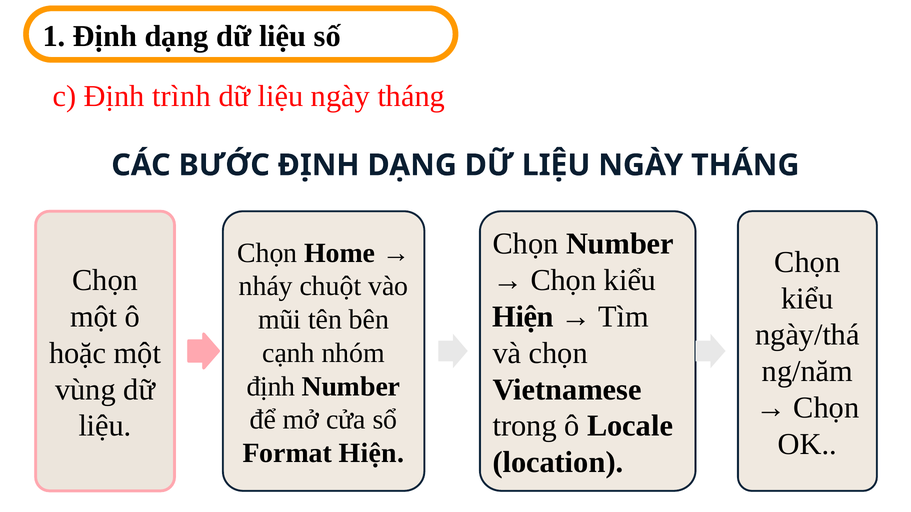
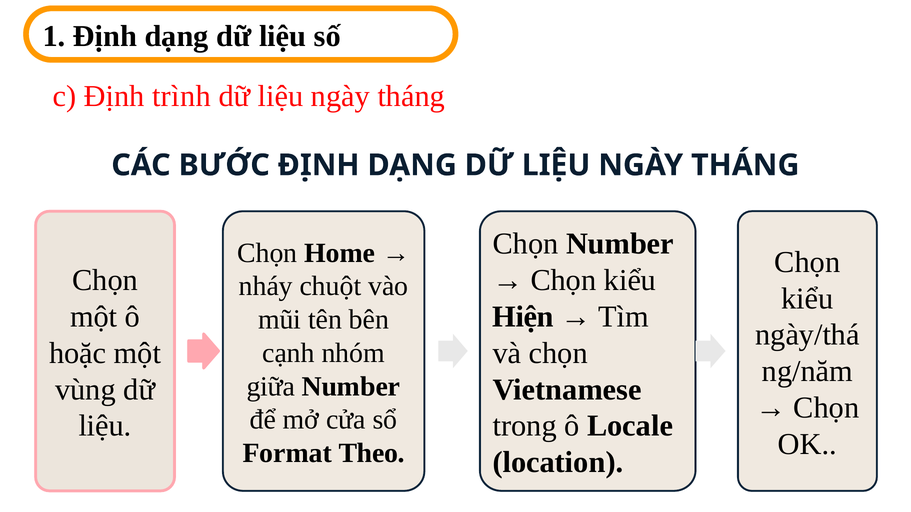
định: định -> giữa (271, 387)
Format Hiện: Hiện -> Theo (372, 453)
